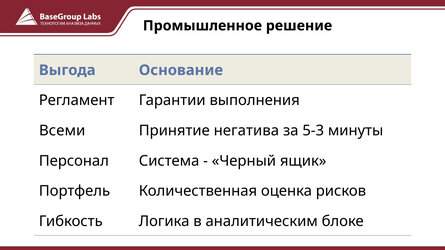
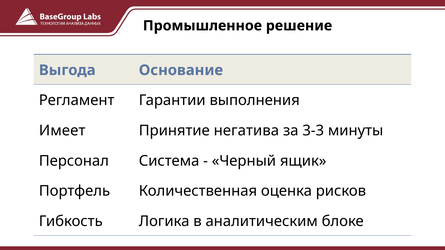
Всеми: Всеми -> Имеет (62, 131)
5-3: 5-3 -> 3-3 (313, 131)
